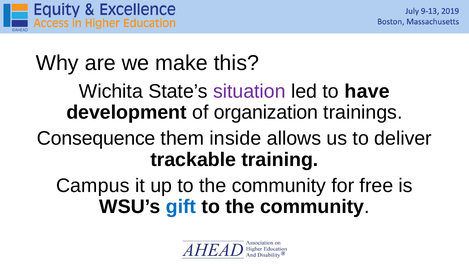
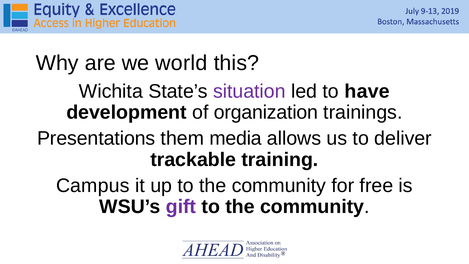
make: make -> world (181, 63)
Consequence: Consequence -> Presentations (96, 138)
inside: inside -> media (236, 138)
gift colour: blue -> purple (181, 207)
